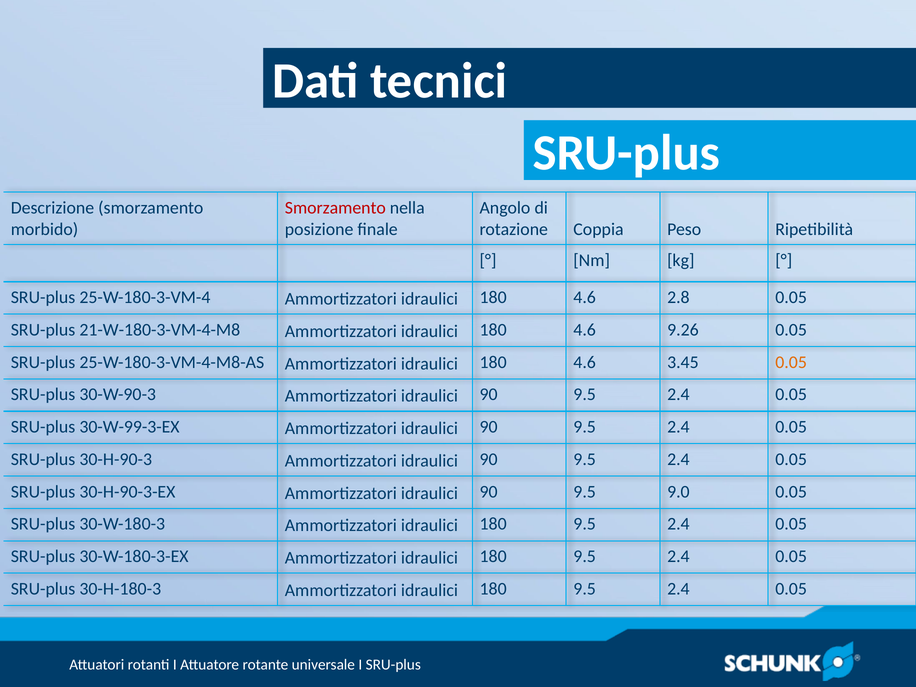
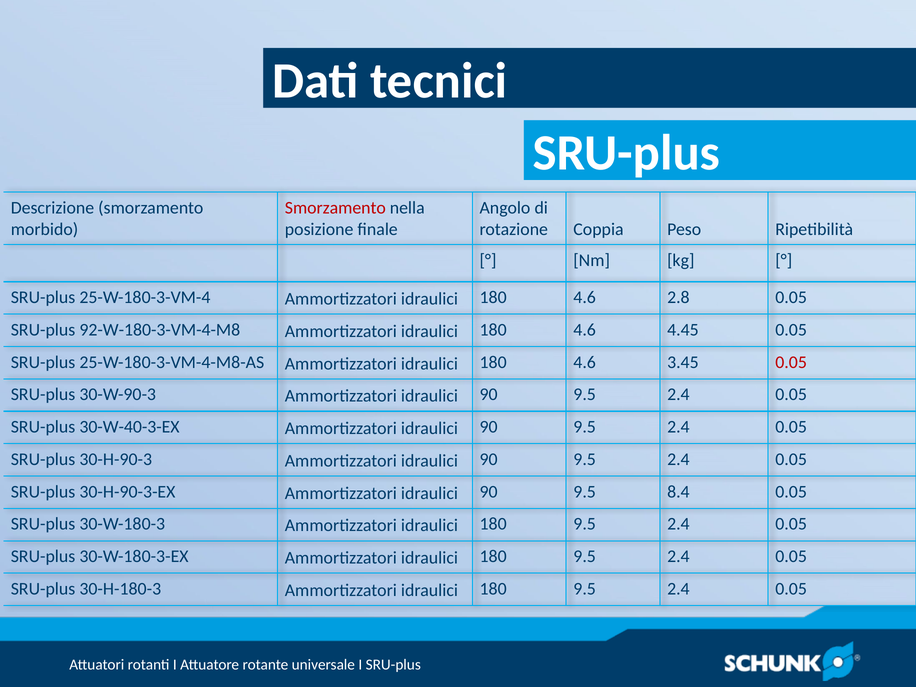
21-W-180-3-VM-4-M8: 21-W-180-3-VM-4-M8 -> 92-W-180-3-VM-4-M8 (160, 330)
9.26: 9.26 -> 4.45 (683, 330)
0.05 colour: orange -> red (791, 362)
30-W-99-3-EX: 30-W-99-3-EX -> 30-W-40-3-EX (130, 427)
9.0: 9.0 -> 8.4 (678, 492)
